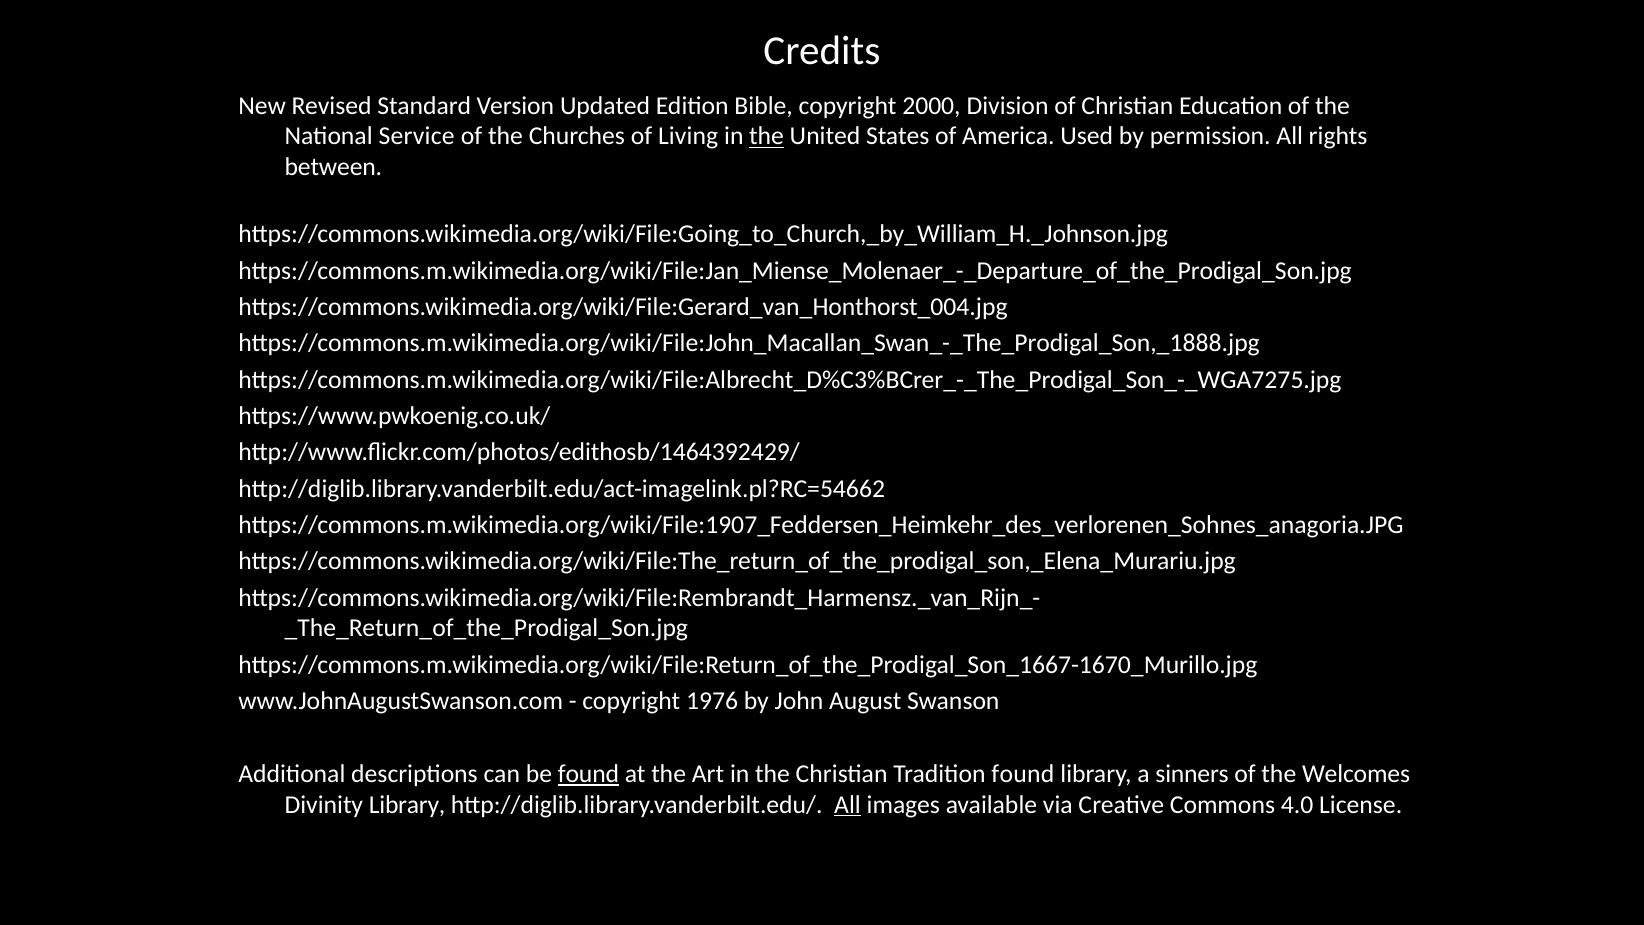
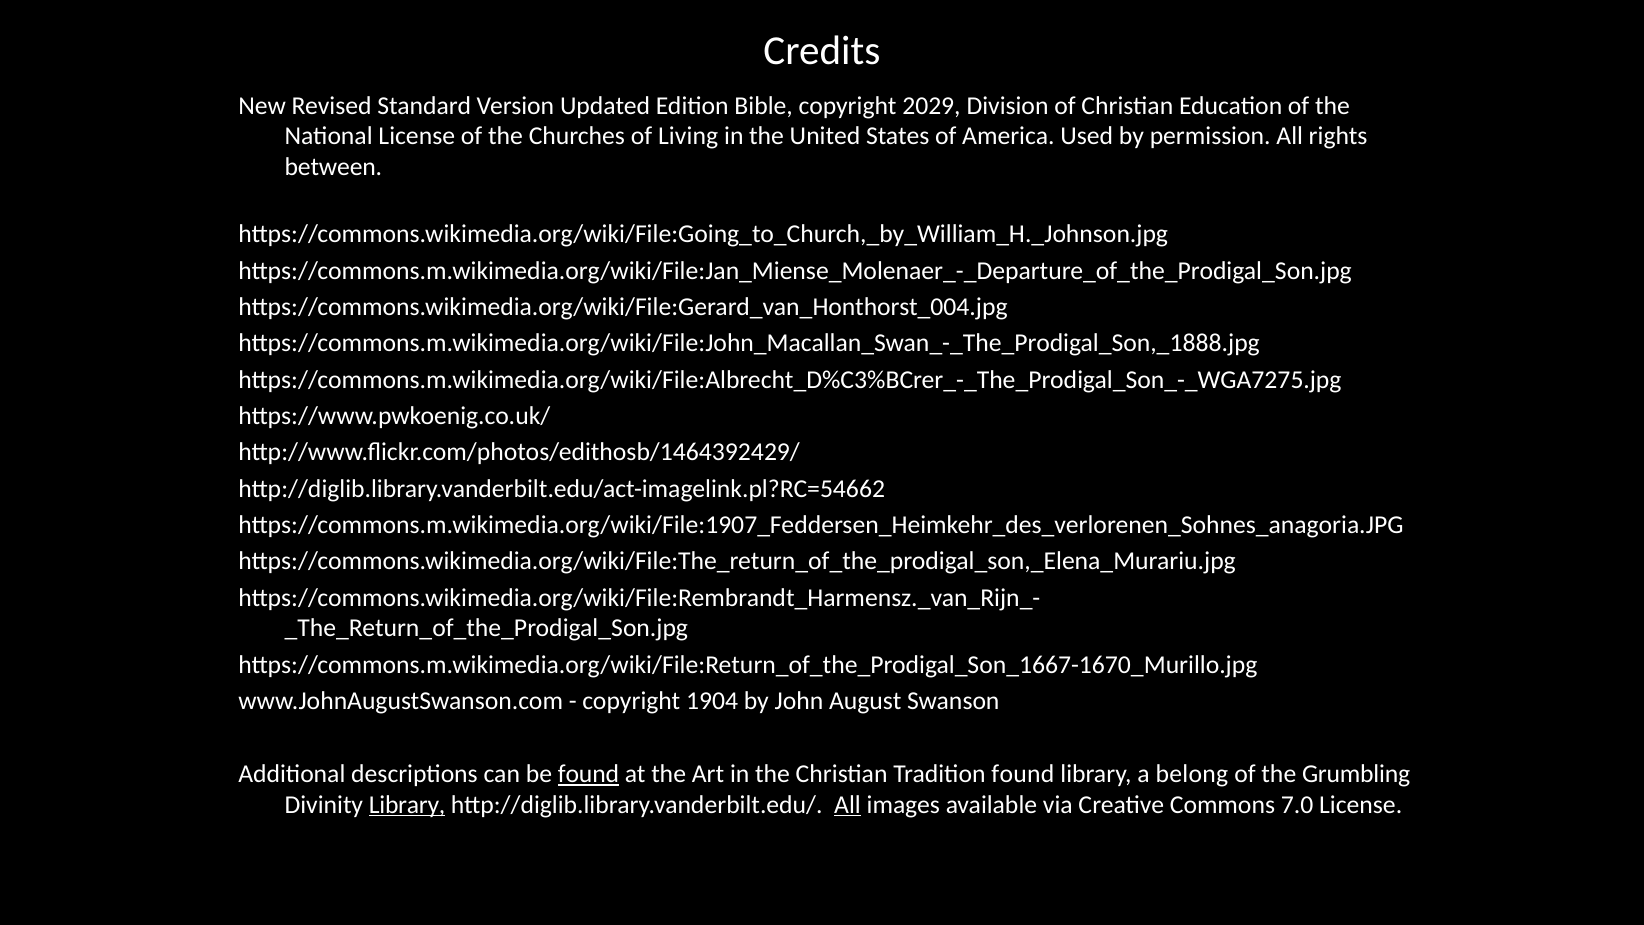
2000: 2000 -> 2029 (931, 106)
National Service: Service -> License (417, 136)
the underline: present -> none (767, 136)
1976: 1976 -> 1904 (712, 701)
sinners: sinners -> belong (1192, 774)
Welcomes: Welcomes -> Grumbling (1356, 774)
Library underline: none -> present (407, 804)
4.0: 4.0 -> 7.0 (1297, 804)
